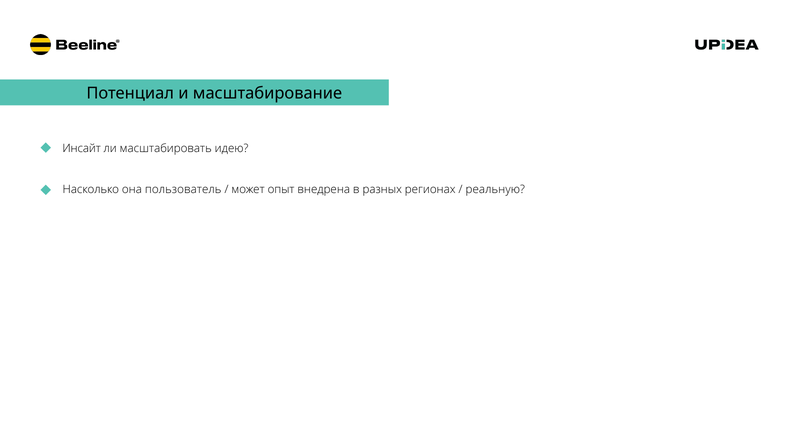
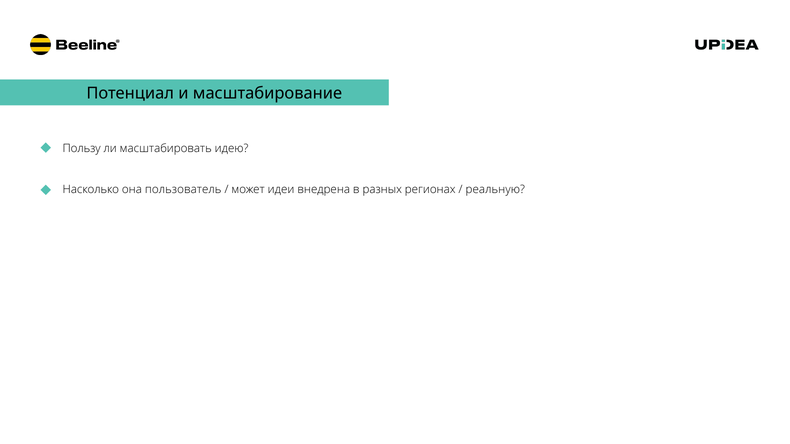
Инсайт: Инсайт -> Пользу (82, 148)
опыт: опыт -> идеи (281, 190)
